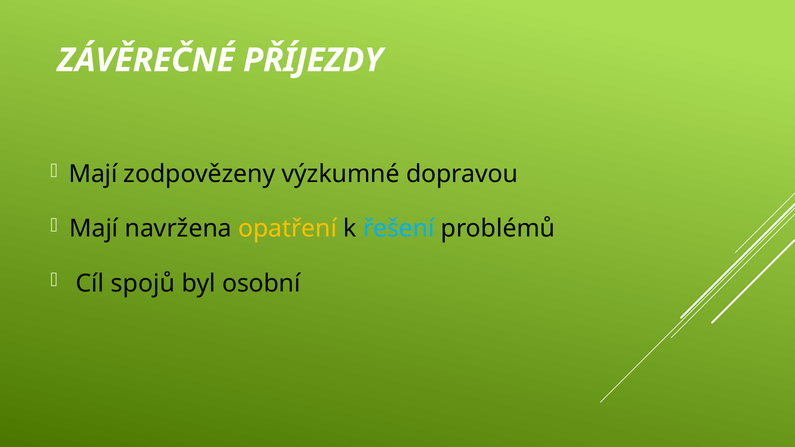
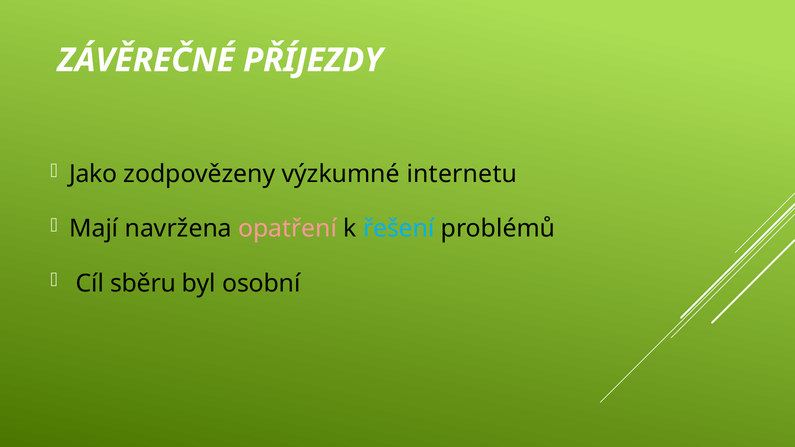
Mají: Mají -> Jako (93, 174)
dopravou: dopravou -> internetu (462, 174)
opatření colour: yellow -> pink (288, 229)
spojů: spojů -> sběru (143, 283)
